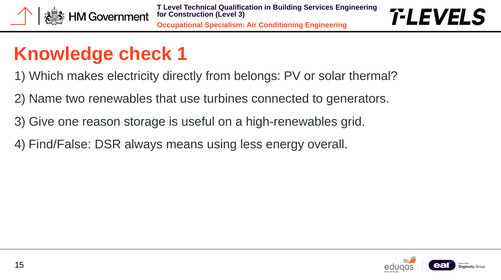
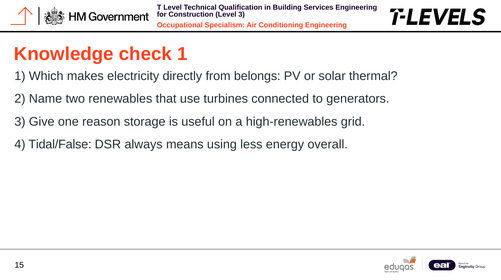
Find/False: Find/False -> Tidal/False (60, 144)
